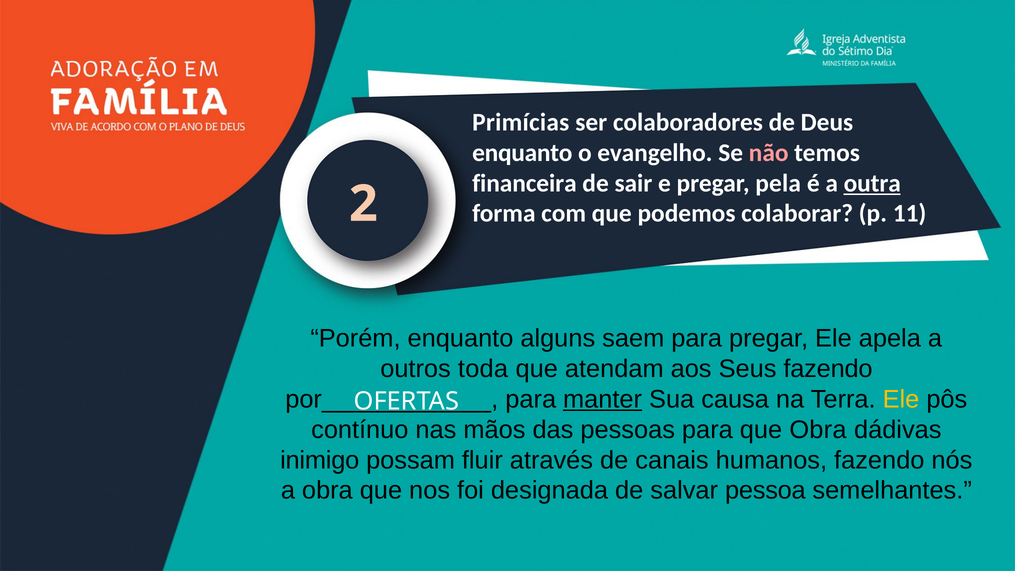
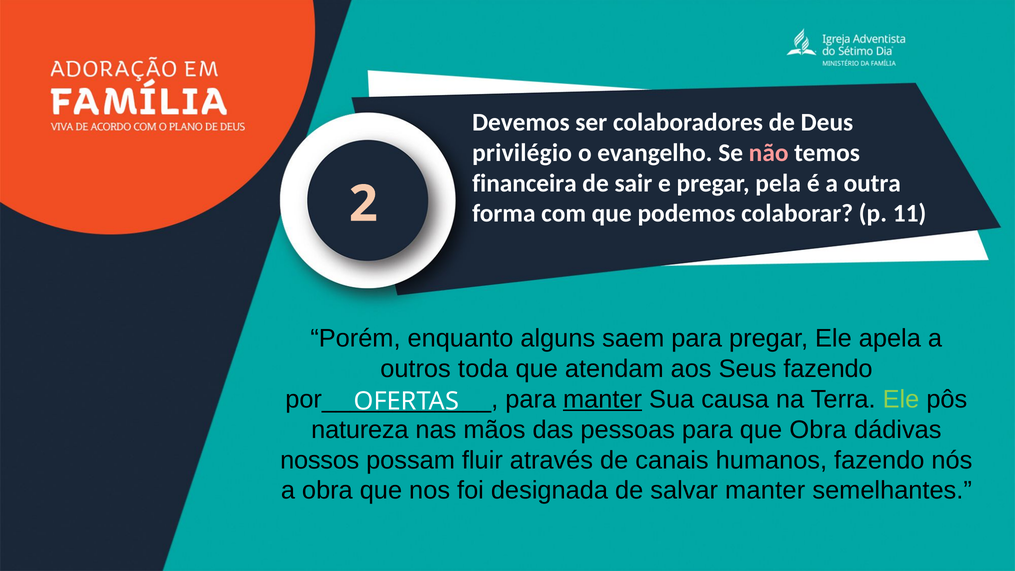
Primícias: Primícias -> Devemos (521, 122)
enquanto: enquanto -> privilégio (522, 153)
outra underline: present -> none (872, 183)
Ele colour: yellow -> light green (901, 399)
contínuo: contínuo -> natureza (360, 430)
inimigo: inimigo -> nossos (320, 460)
salvar pessoa: pessoa -> manter (765, 491)
